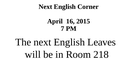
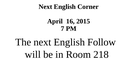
Leaves: Leaves -> Follow (102, 42)
